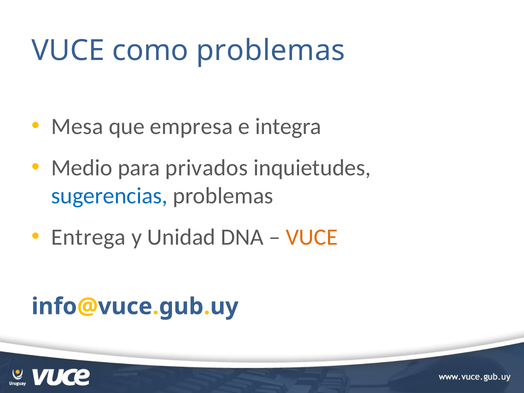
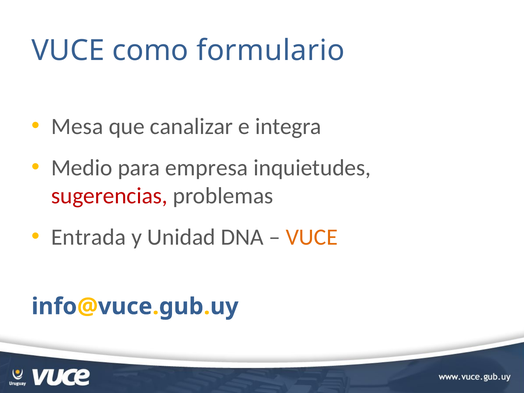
como problemas: problemas -> formulario (271, 51)
empresa: empresa -> canalizar (192, 126)
privados: privados -> empresa (207, 168)
sugerencias colour: blue -> red (109, 196)
Entrega: Entrega -> Entrada (89, 237)
